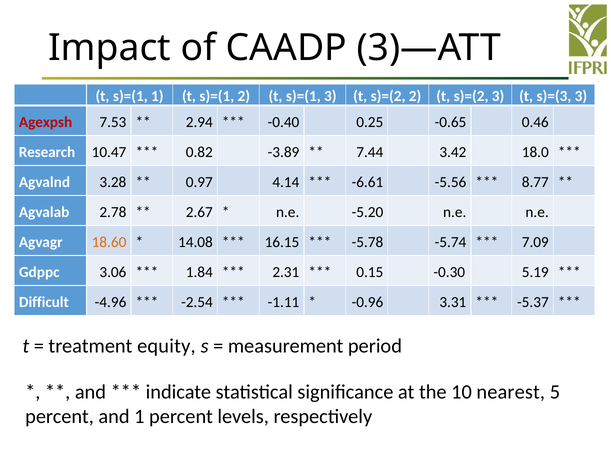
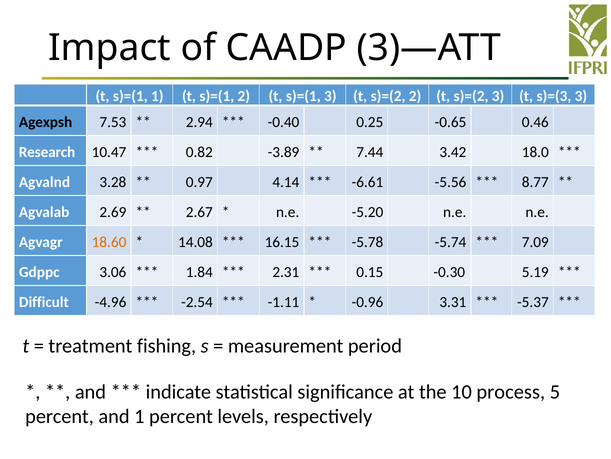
Agexpsh colour: red -> black (46, 122)
2.78: 2.78 -> 2.69 (113, 212)
equity: equity -> fishing (167, 346)
nearest: nearest -> process (511, 391)
